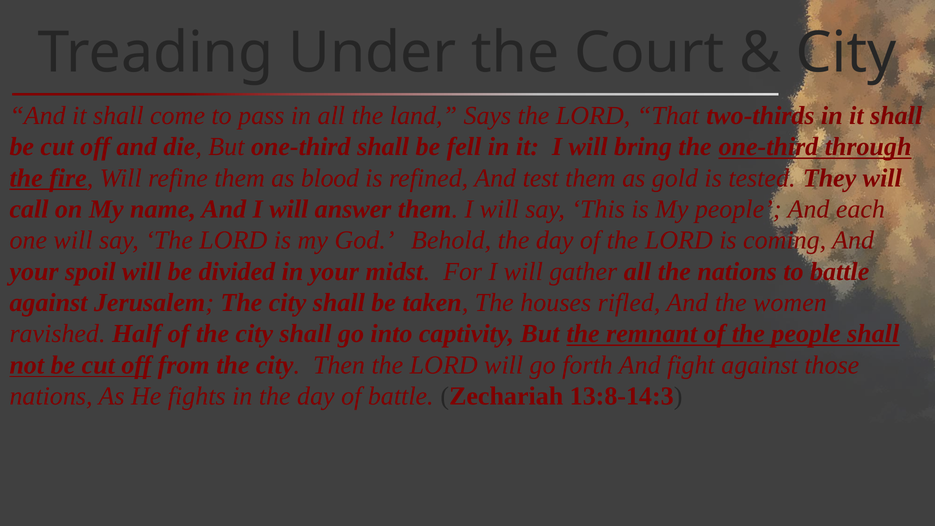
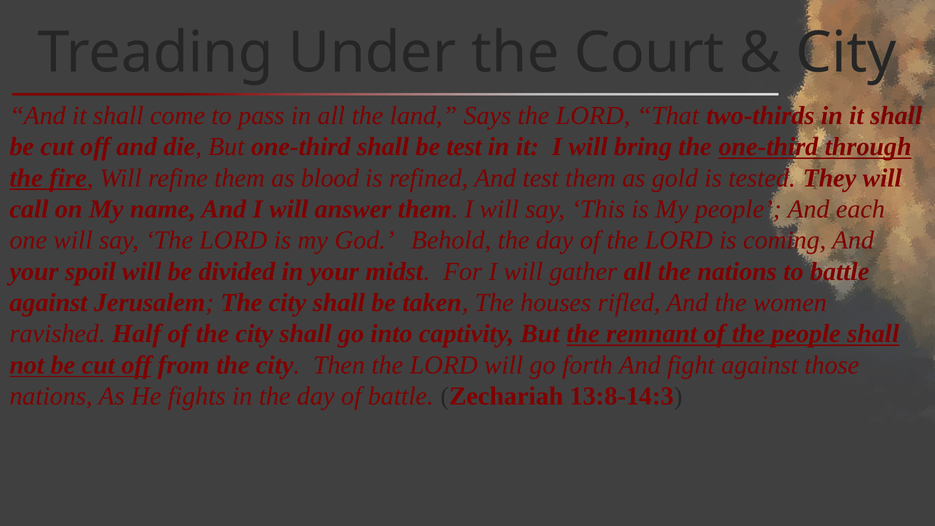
be fell: fell -> test (464, 147)
